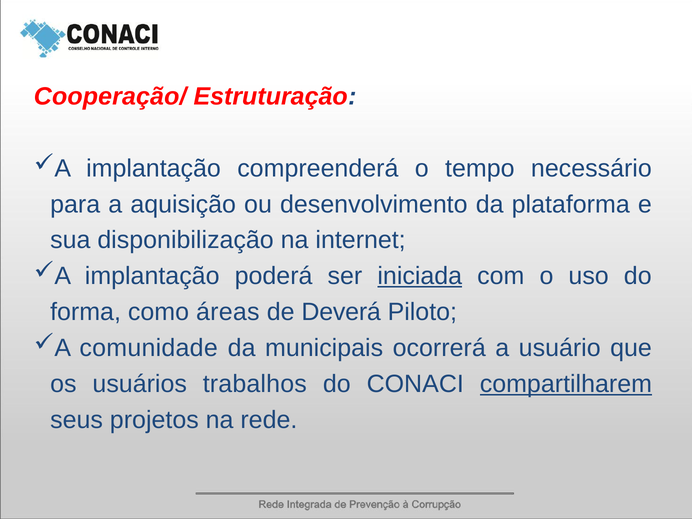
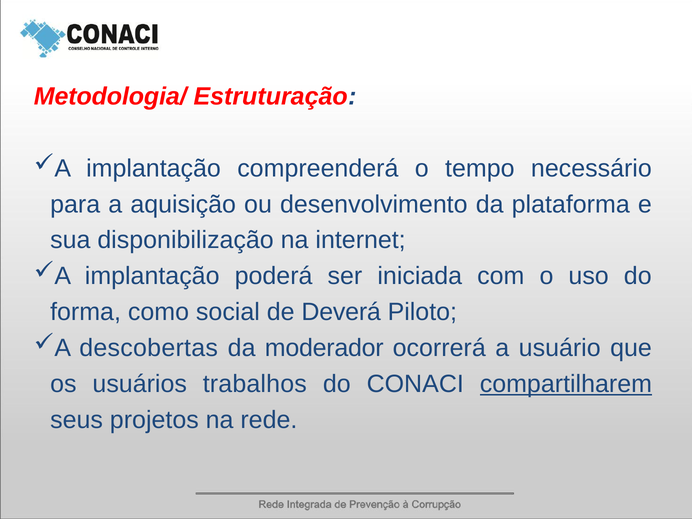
Cooperação/: Cooperação/ -> Metodologia/ (110, 96)
iniciada underline: present -> none (420, 276)
áreas: áreas -> social (228, 312)
comunidade: comunidade -> descobertas (149, 348)
municipais: municipais -> moderador (324, 348)
